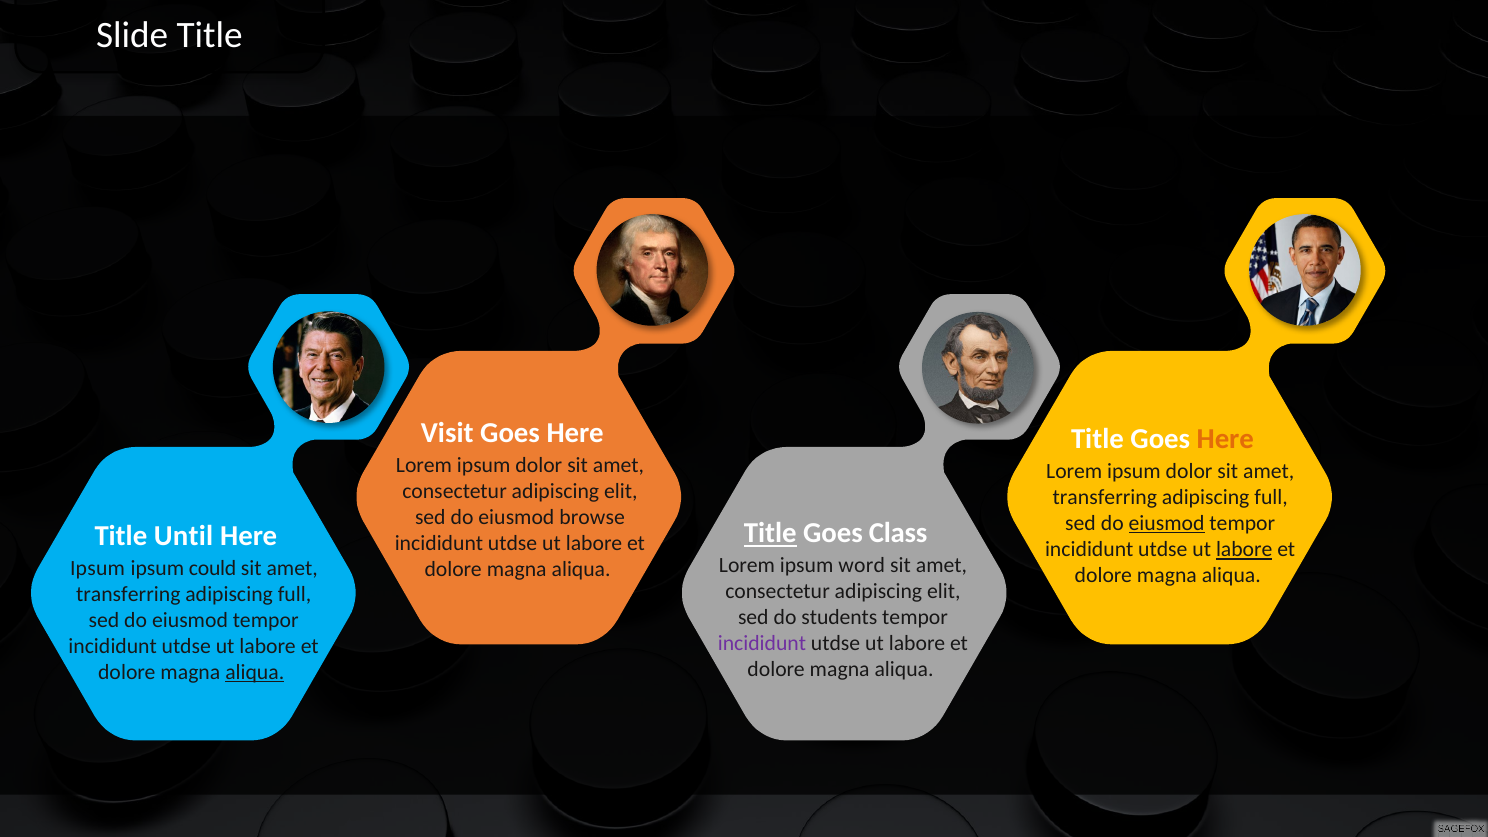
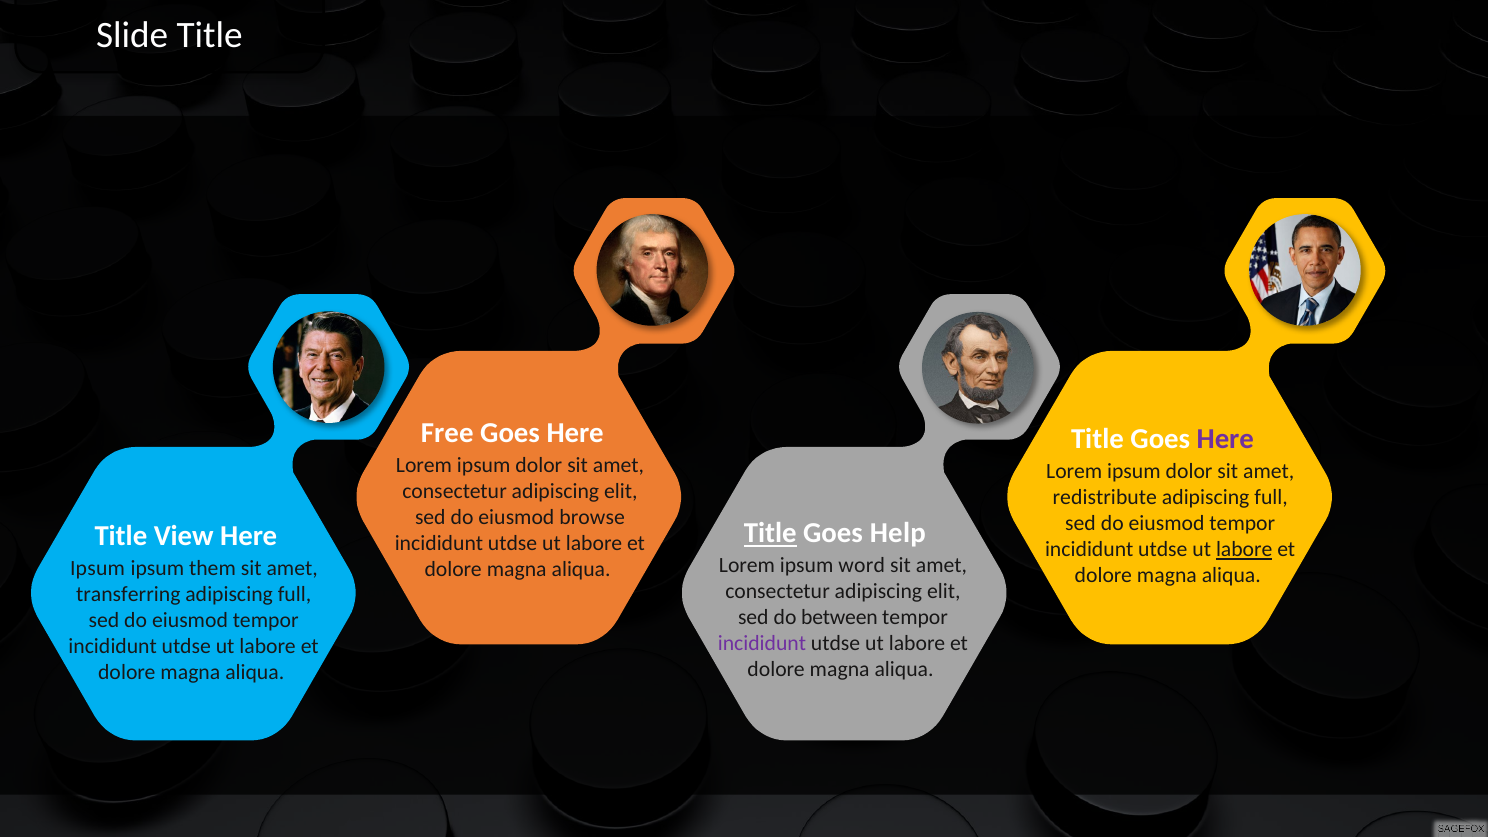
Visit: Visit -> Free (447, 433)
Here colour: orange -> purple (1225, 439)
transferring: transferring -> redistribute (1105, 497)
eiusmod underline: present -> none (1167, 523)
Class: Class -> Help (898, 533)
Until: Until -> View (184, 536)
could: could -> them (212, 568)
students: students -> between (839, 618)
aliqua underline: present -> none (255, 672)
